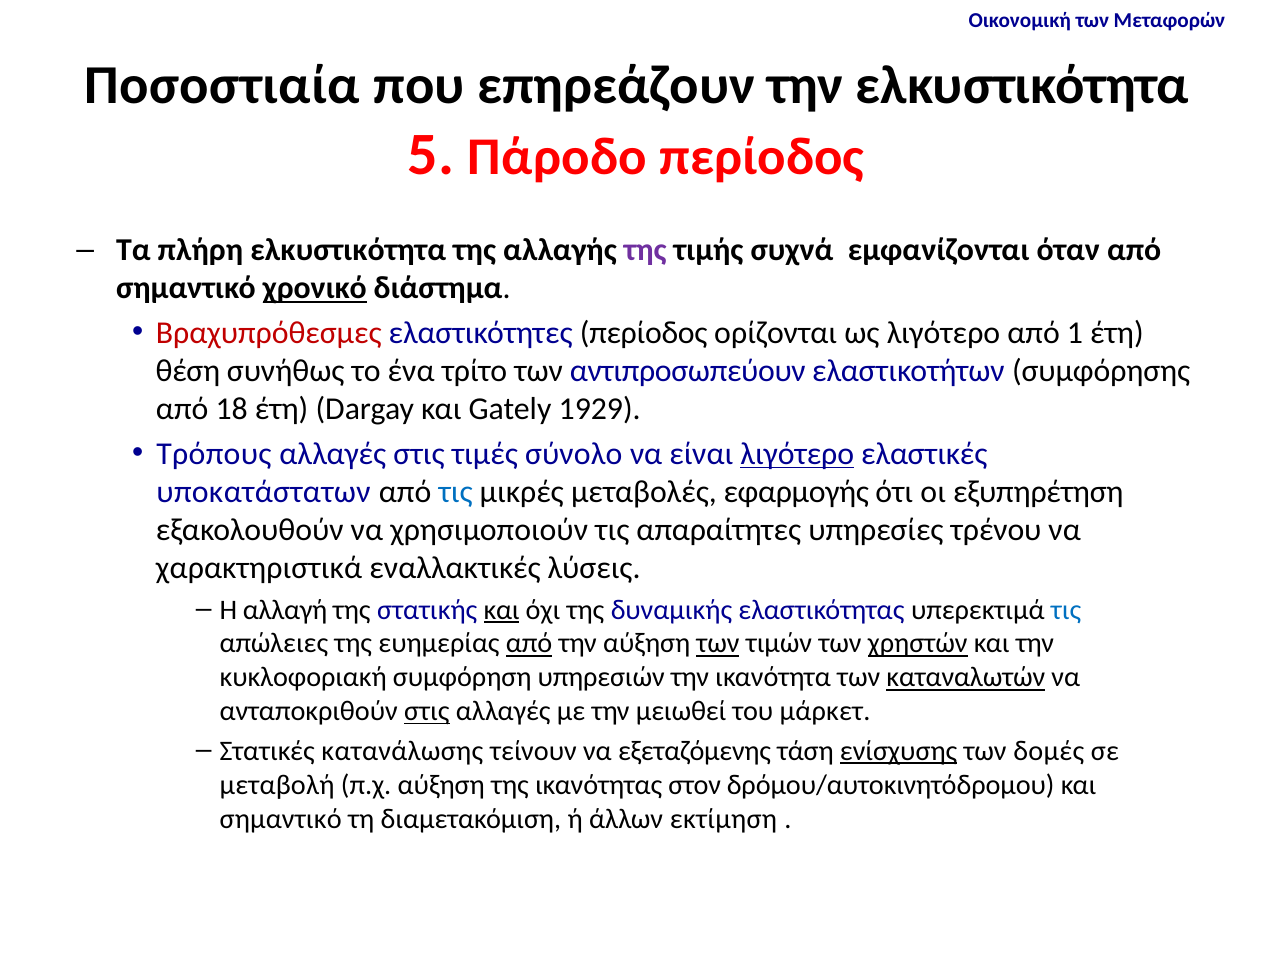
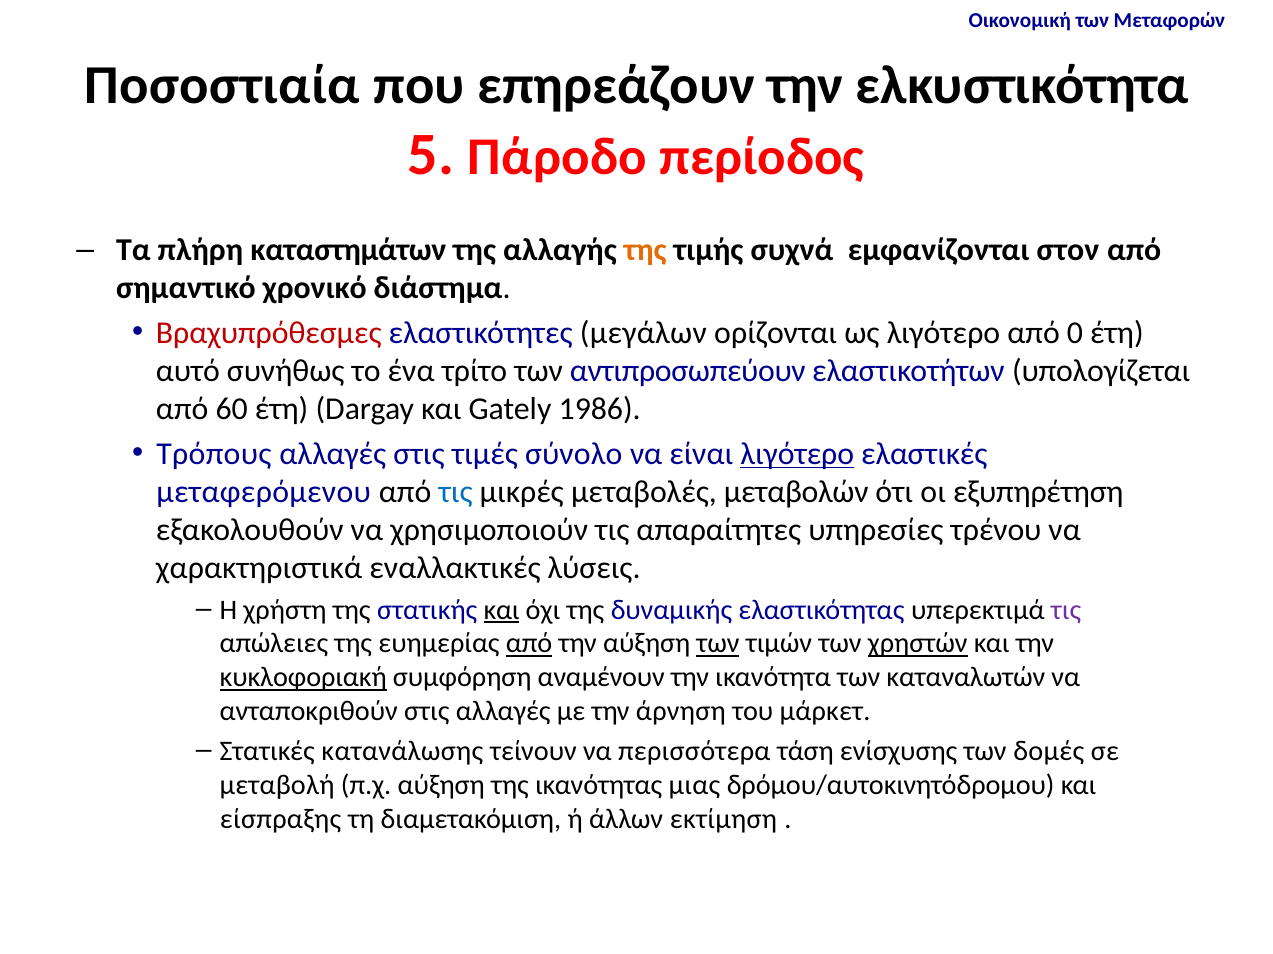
πλήρη ελκυστικότητα: ελκυστικότητα -> καταστημάτων (348, 250)
της colour: purple -> orange (645, 250)
όταν: όταν -> στον (1068, 250)
χρονικό underline: present -> none (315, 289)
ελαστικότητες περίοδος: περίοδος -> μεγάλων (643, 333)
1: 1 -> 0 (1075, 333)
θέση: θέση -> αυτό (188, 371)
συμφόρησης: συμφόρησης -> υπολογίζεται (1101, 371)
18: 18 -> 60 (232, 410)
1929: 1929 -> 1986 (600, 410)
υποκατάστατων: υποκατάστατων -> μεταφερόμενου (264, 492)
εφαρμογής: εφαρμογής -> μεταβολών (796, 492)
αλλαγή: αλλαγή -> χρήστη (285, 610)
τις colour: blue -> purple (1066, 610)
κυκλοφοριακή underline: none -> present (303, 678)
υπηρεσιών: υπηρεσιών -> αναμένουν (601, 678)
καταναλωτών underline: present -> none (966, 678)
στις underline: present -> none (427, 712)
μειωθεί: μειωθεί -> άρνηση (681, 712)
εξεταζόμενης: εξεταζόμενης -> περισσότερα (694, 752)
ενίσχυσης underline: present -> none (899, 752)
στον: στον -> μιας (694, 785)
σημαντικό: σημαντικό -> είσπραξης (281, 819)
